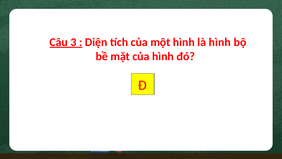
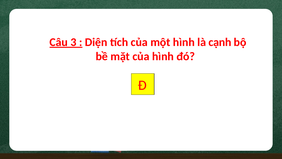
là hình: hình -> cạnh (220, 42)
